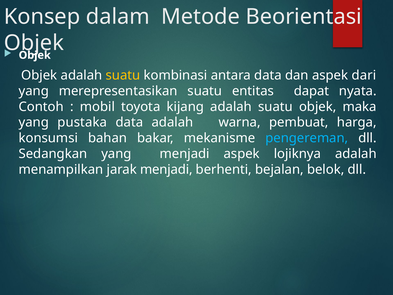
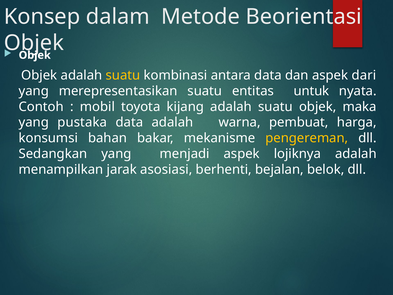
dapat: dapat -> untuk (311, 91)
pengereman colour: light blue -> yellow (307, 138)
jarak menjadi: menjadi -> asosiasi (166, 169)
